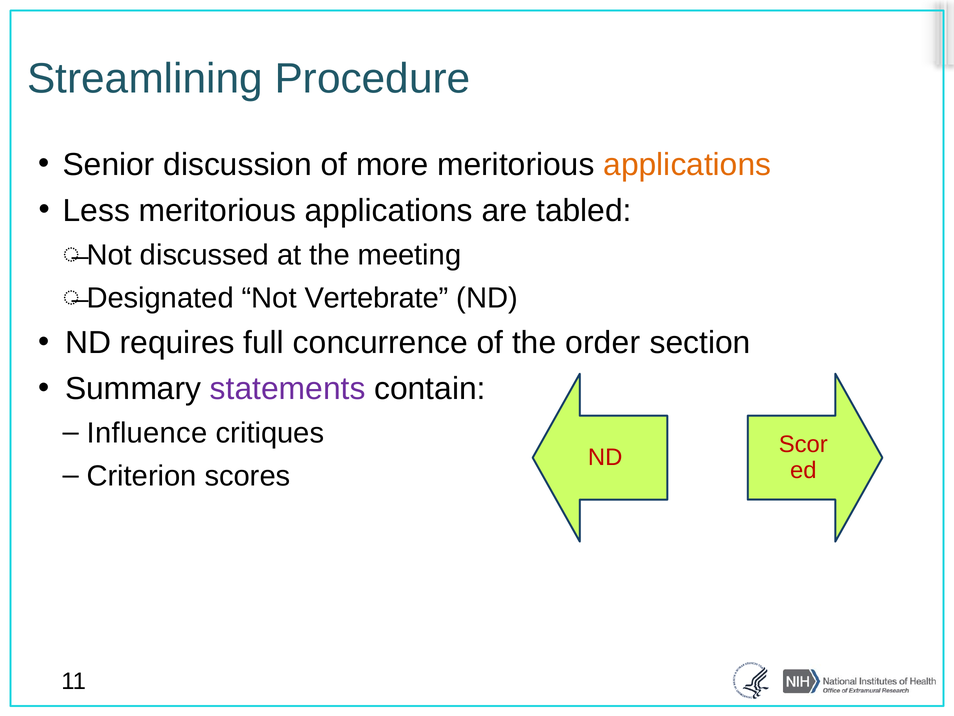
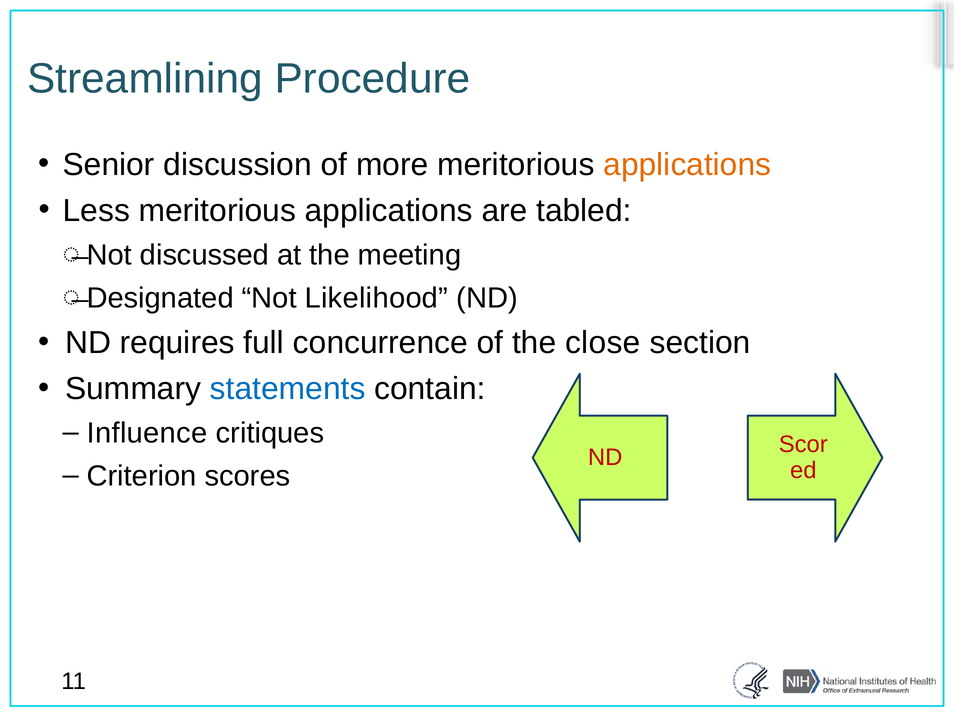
Vertebrate: Vertebrate -> Likelihood (376, 298)
order: order -> close (603, 343)
statements colour: purple -> blue (288, 389)
